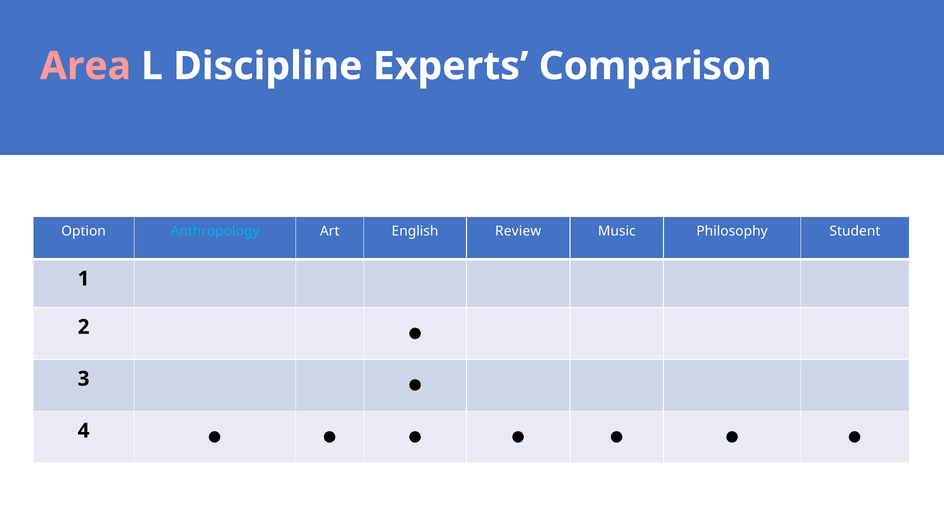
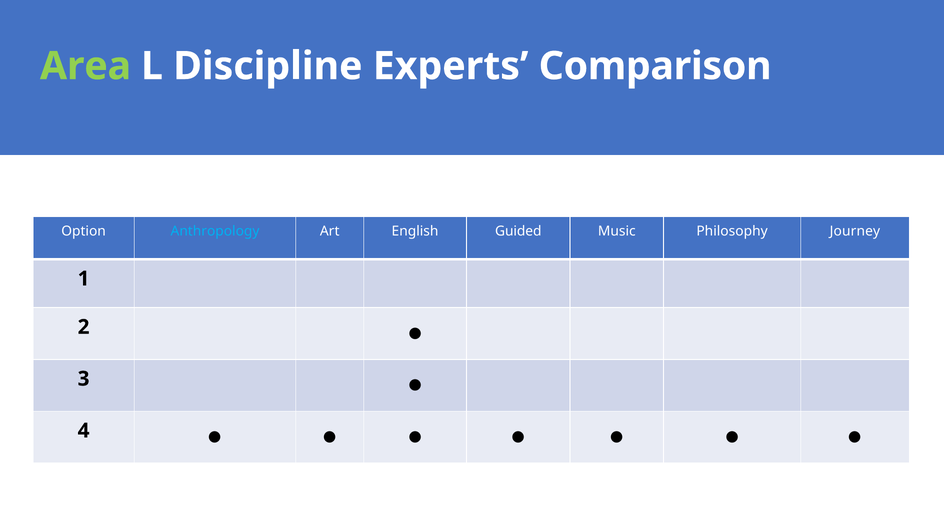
Area colour: pink -> light green (85, 66)
Review: Review -> Guided (518, 231)
Student: Student -> Journey (855, 231)
